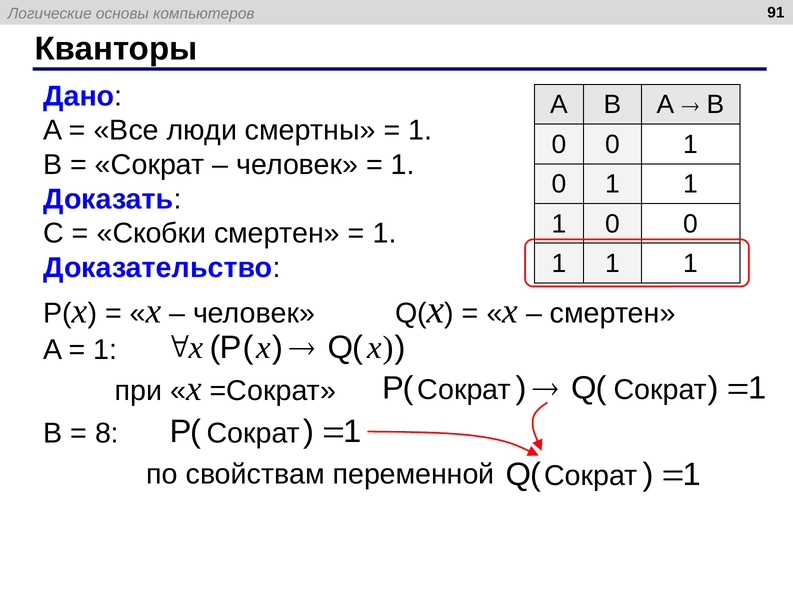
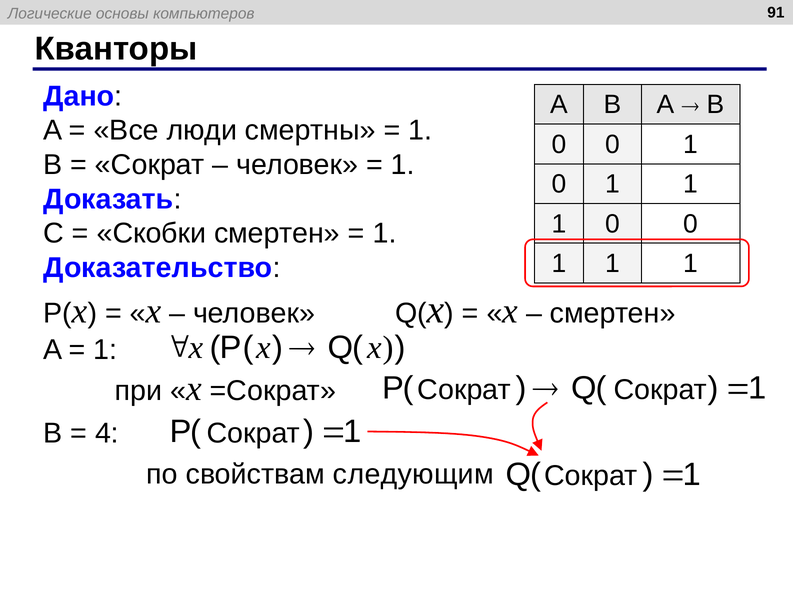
8: 8 -> 4 (107, 433)
переменной: переменной -> следующим (413, 474)
